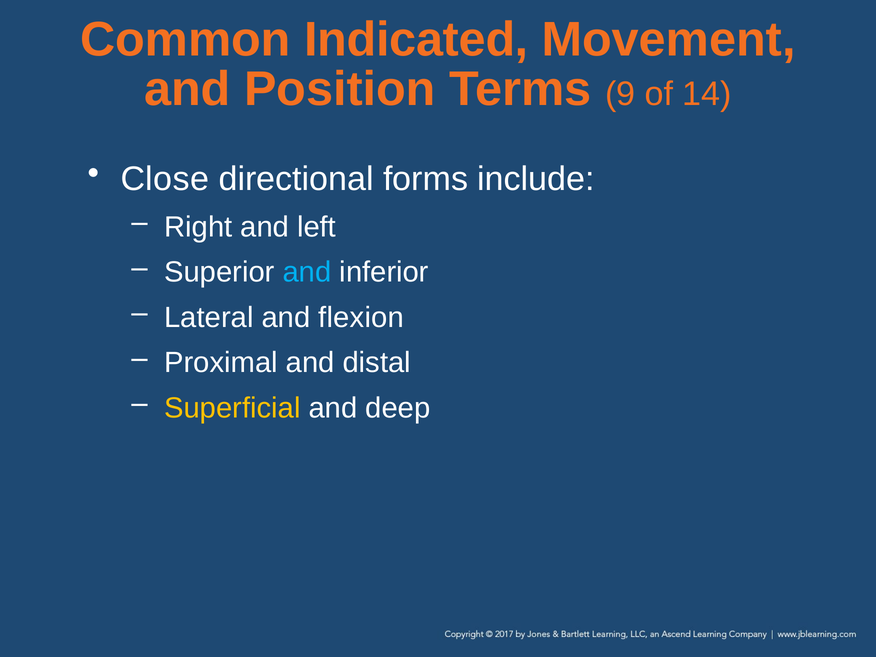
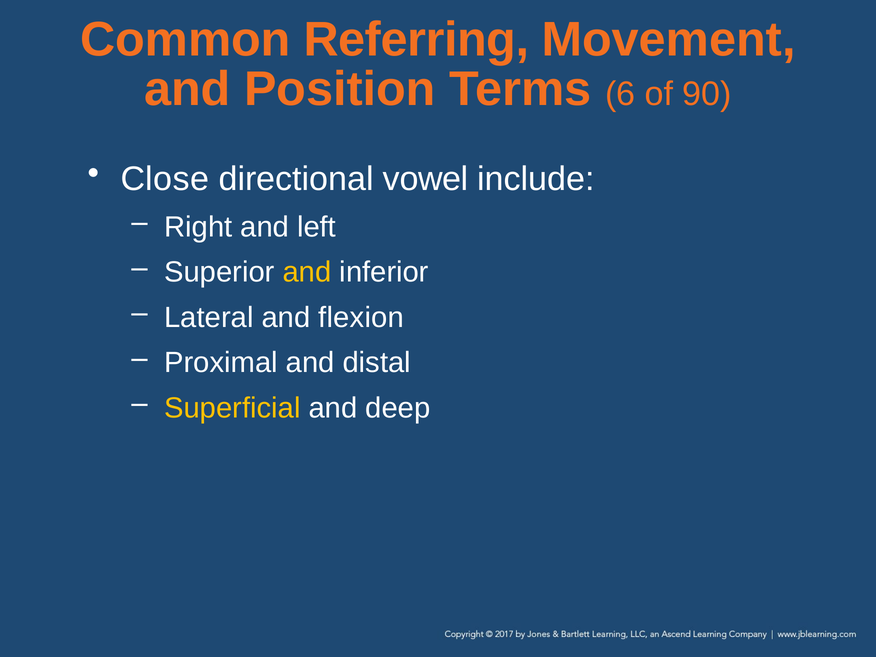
Indicated: Indicated -> Referring (416, 40)
9: 9 -> 6 (620, 94)
14: 14 -> 90 (707, 94)
forms: forms -> vowel (426, 179)
and colour: light blue -> yellow (307, 272)
